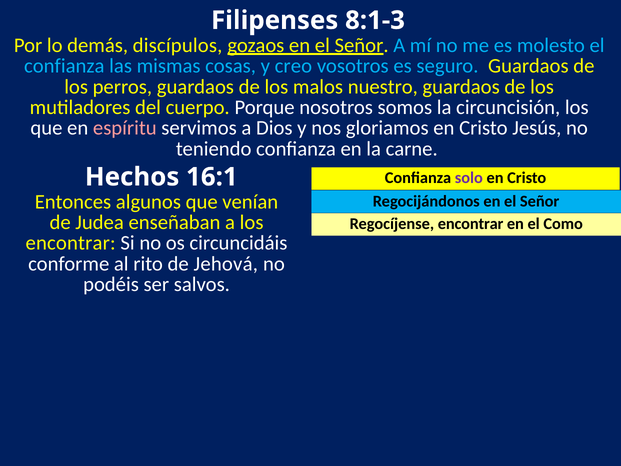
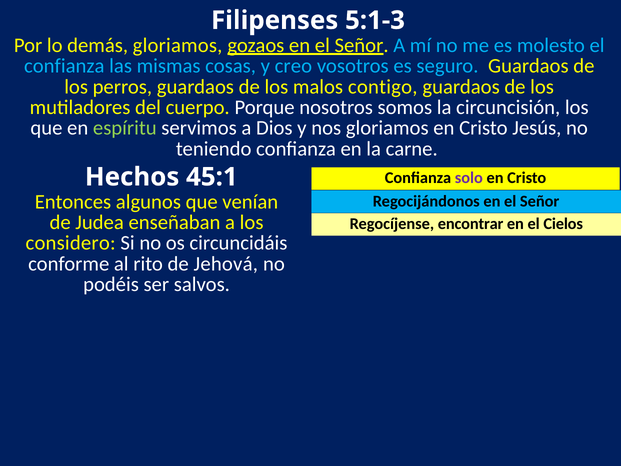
8:1-3: 8:1-3 -> 5:1-3 (375, 20)
demás discípulos: discípulos -> gloriamos (178, 45)
nuestro: nuestro -> contigo (383, 87)
espíritu colour: pink -> light green (125, 128)
16:1: 16:1 -> 45:1 (212, 177)
Como: Como -> Cielos (563, 224)
encontrar: encontrar -> considero (71, 243)
